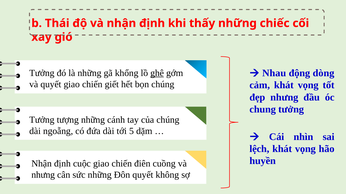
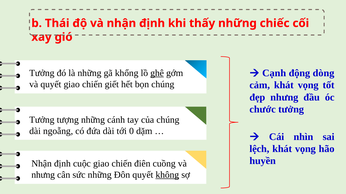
Nhau: Nhau -> Cạnh (274, 73)
chung: chung -> chước (263, 110)
5: 5 -> 0 (131, 131)
không underline: none -> present (167, 175)
